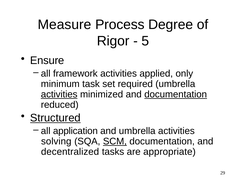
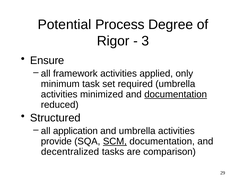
Measure: Measure -> Potential (65, 25)
5: 5 -> 3 (145, 41)
activities underline: present -> none (59, 94)
Structured underline: present -> none (55, 118)
solving: solving -> provide (56, 141)
appropriate: appropriate -> comparison (170, 151)
